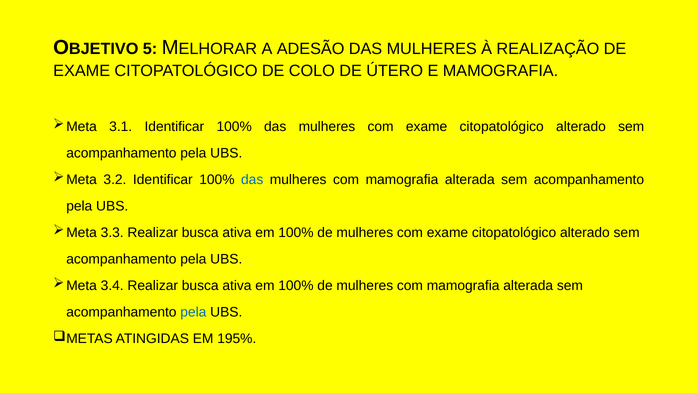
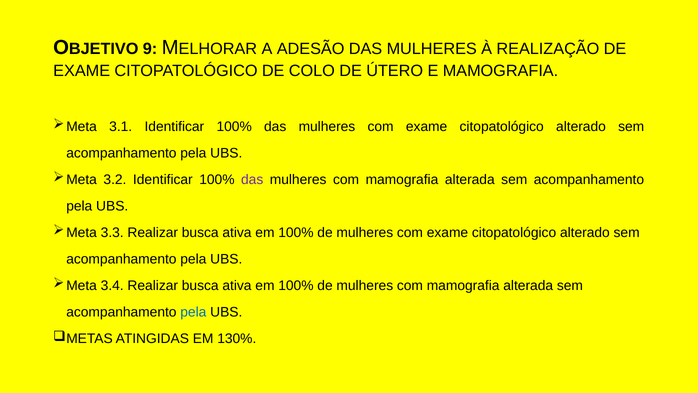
5: 5 -> 9 (150, 49)
das colour: blue -> purple (252, 179)
195%: 195% -> 130% (237, 338)
